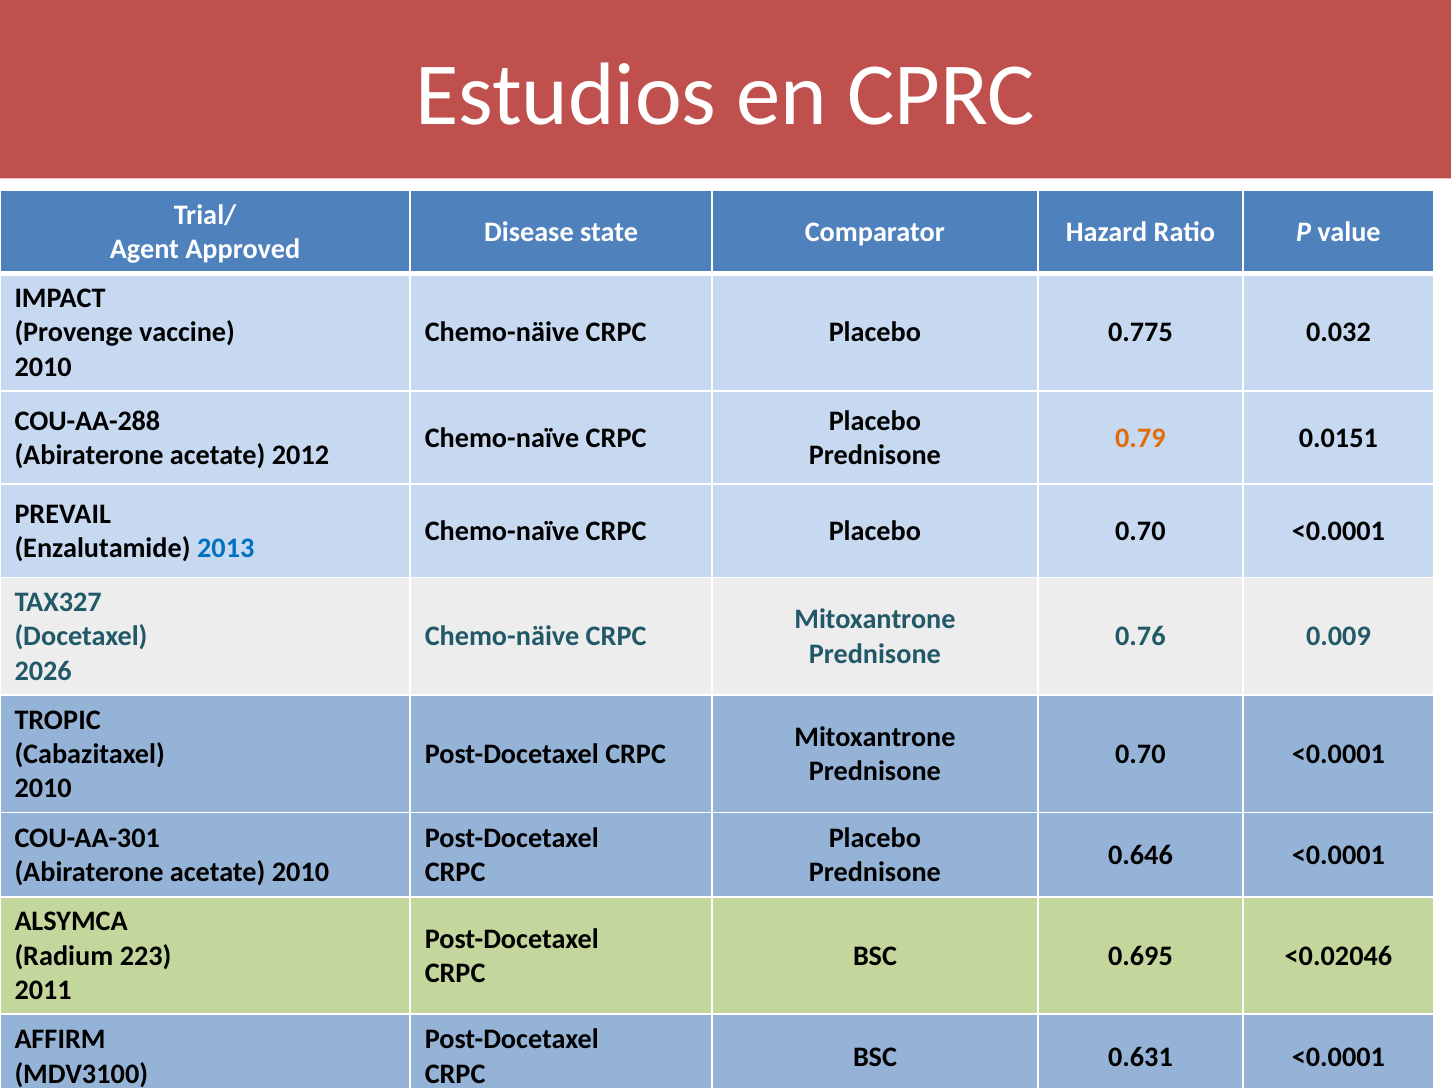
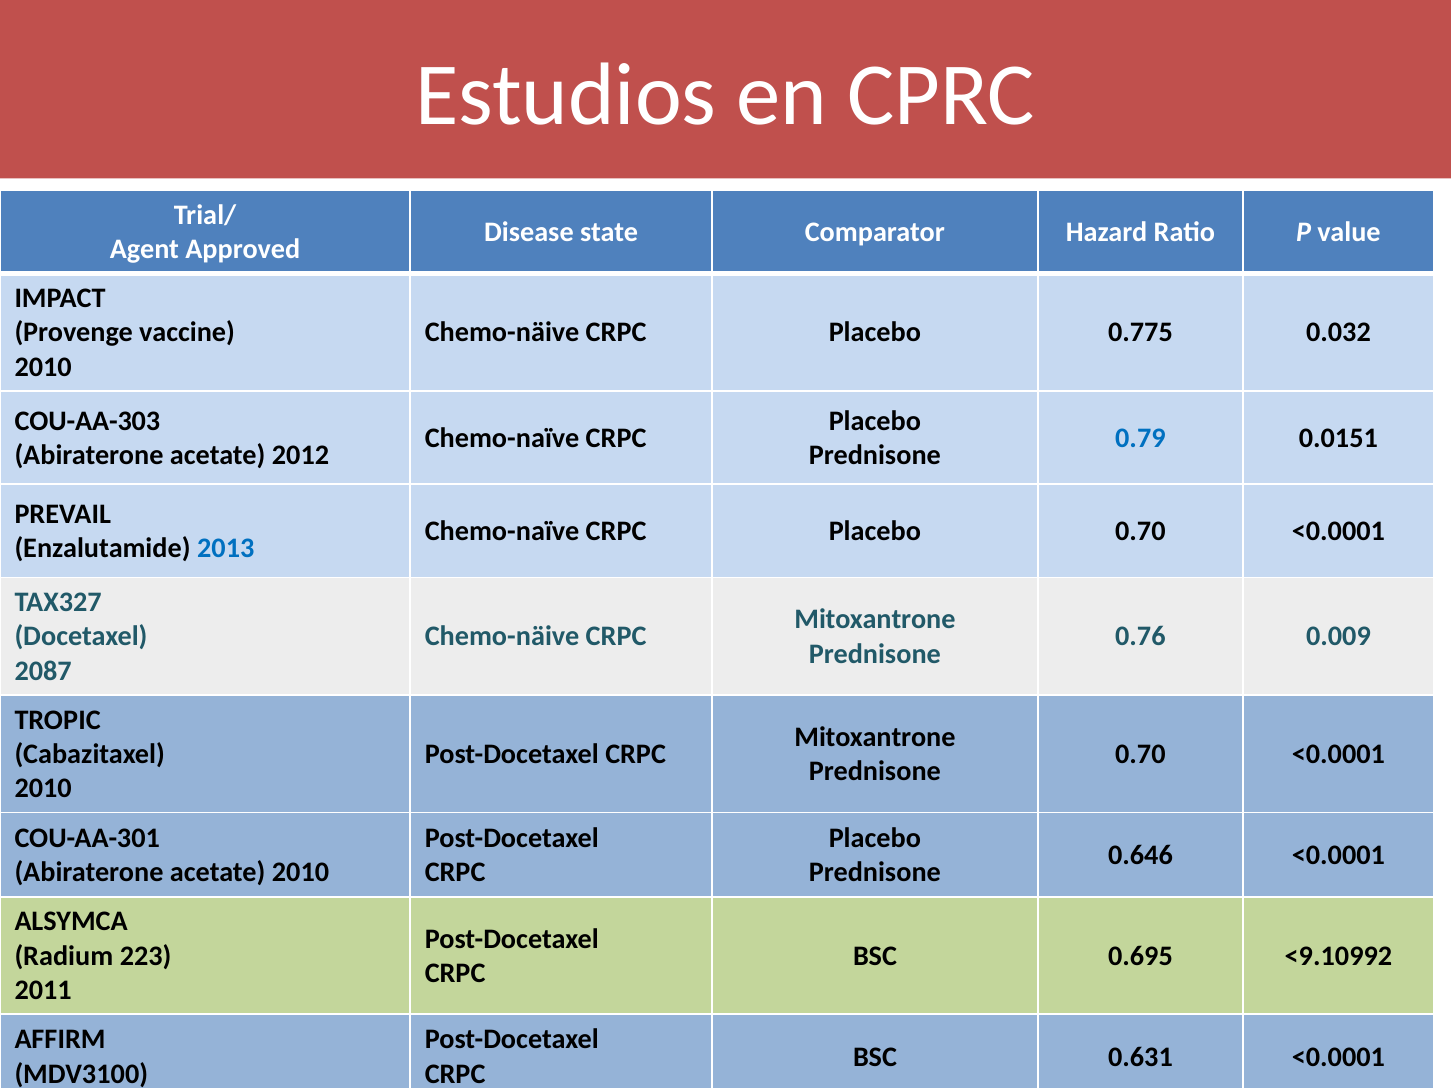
COU-AA-288: COU-AA-288 -> COU-AA-303 (87, 421)
0.79 colour: orange -> blue (1140, 438)
2026: 2026 -> 2087 (43, 671)
<0.02046: <0.02046 -> <9.10992 (1338, 956)
